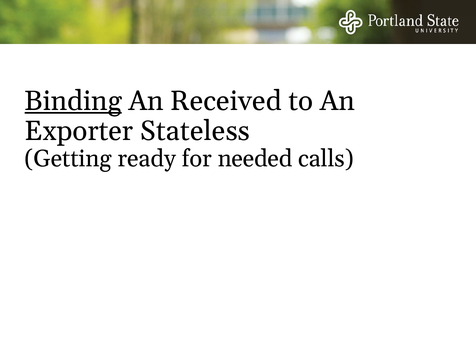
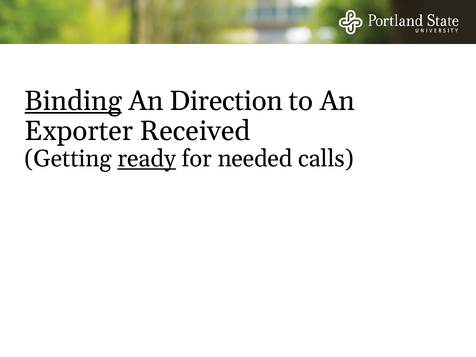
Received: Received -> Direction (226, 101)
Stateless: Stateless -> Received (195, 131)
ready underline: none -> present (147, 159)
